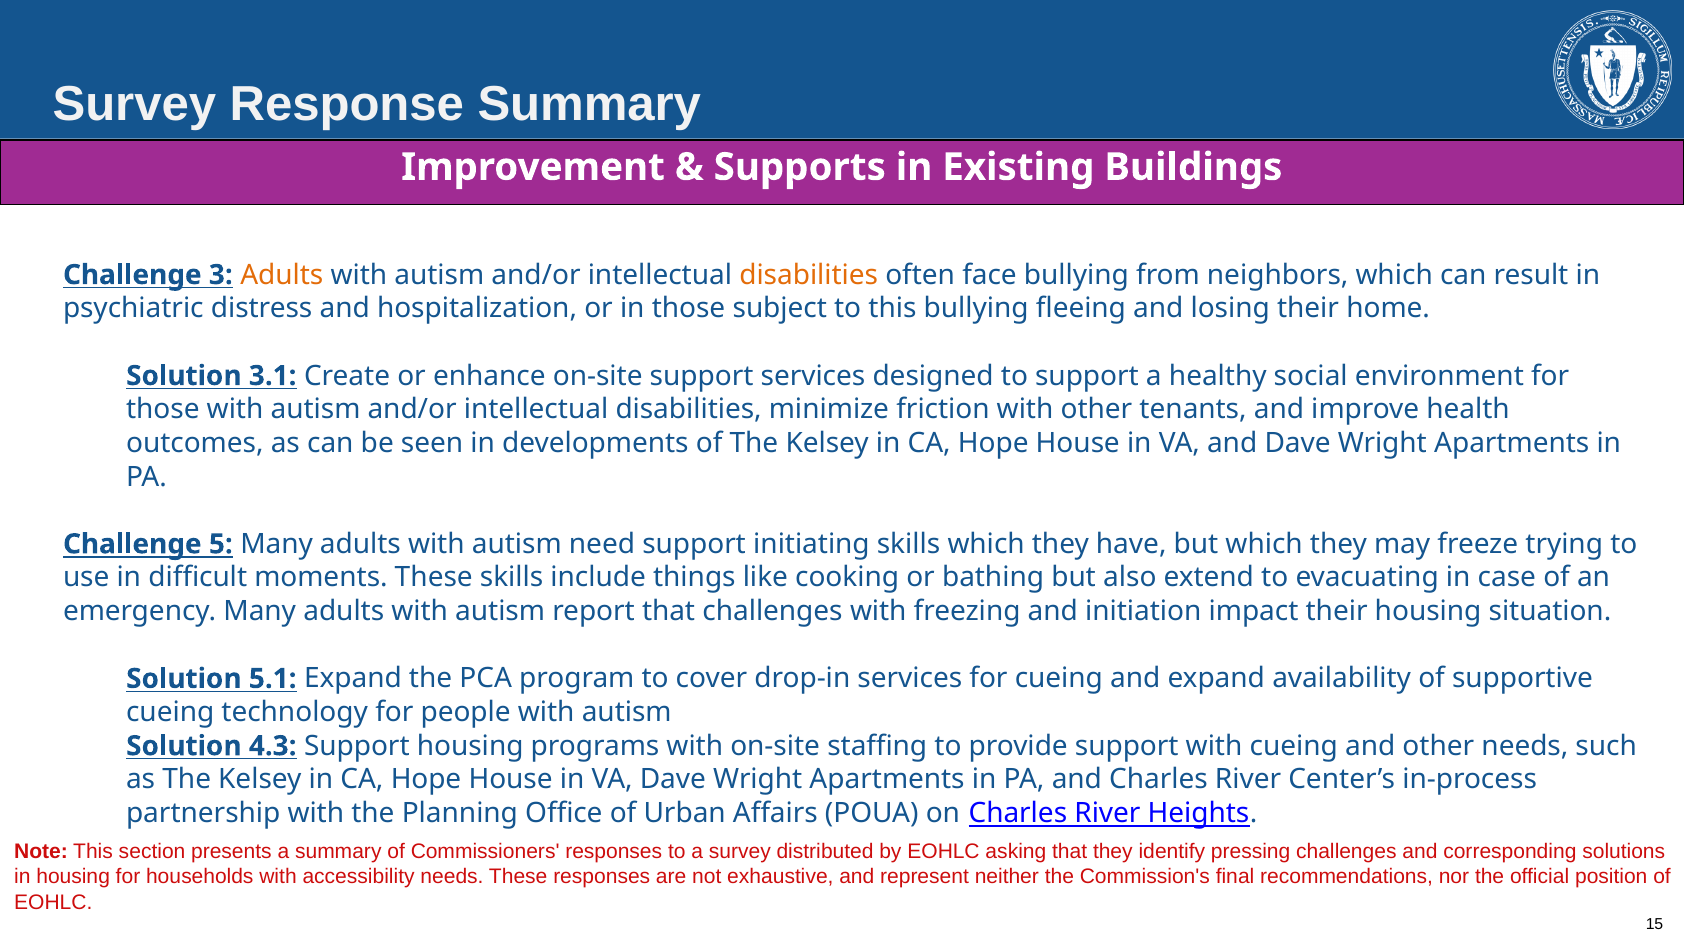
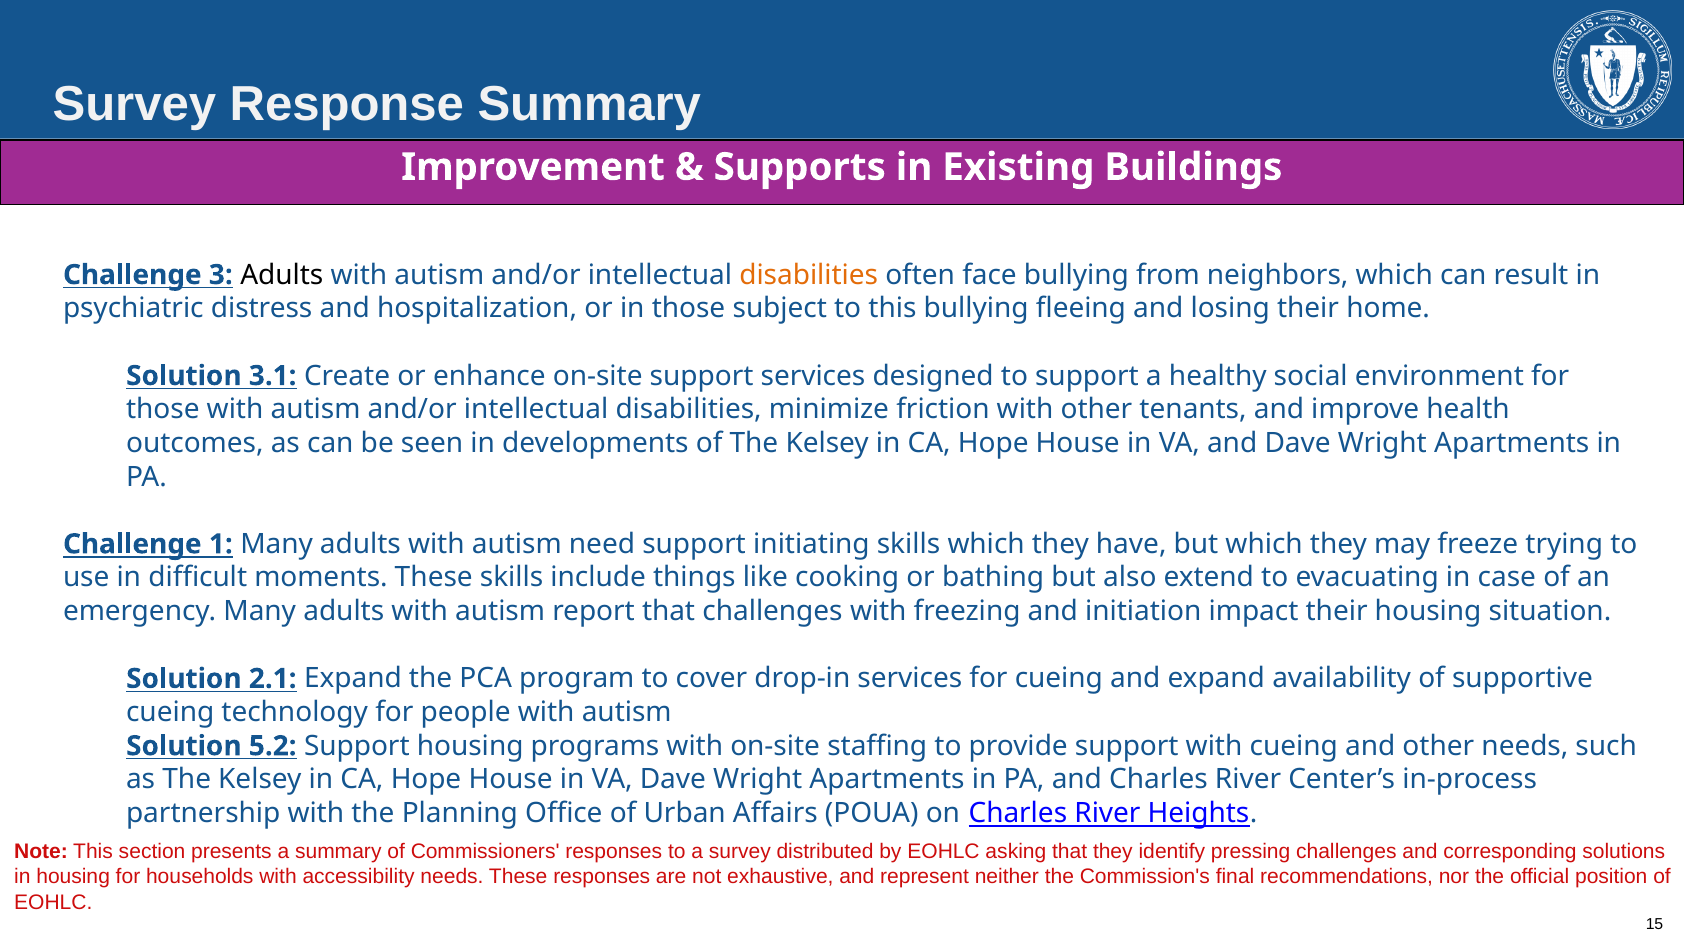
Adults colour: orange -> black (282, 275)
5: 5 -> 1 (221, 544)
5.1: 5.1 -> 2.1 (273, 679)
4.3: 4.3 -> 5.2 (273, 746)
